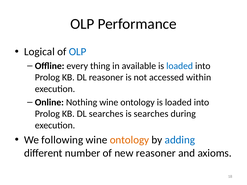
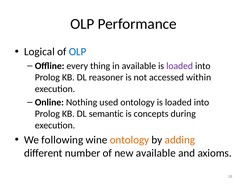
loaded colour: blue -> purple (180, 66)
Nothing wine: wine -> used (109, 102)
DL searches: searches -> semantic (106, 114)
is searches: searches -> concepts (151, 114)
adding colour: blue -> orange (180, 140)
new reasoner: reasoner -> available (156, 153)
